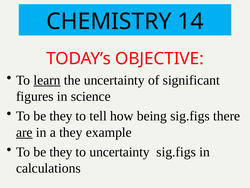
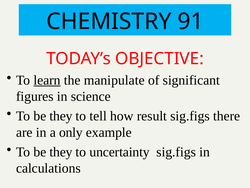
14: 14 -> 91 (191, 21)
the uncertainty: uncertainty -> manipulate (114, 80)
being: being -> result (152, 116)
are underline: present -> none (24, 132)
a they: they -> only (71, 132)
